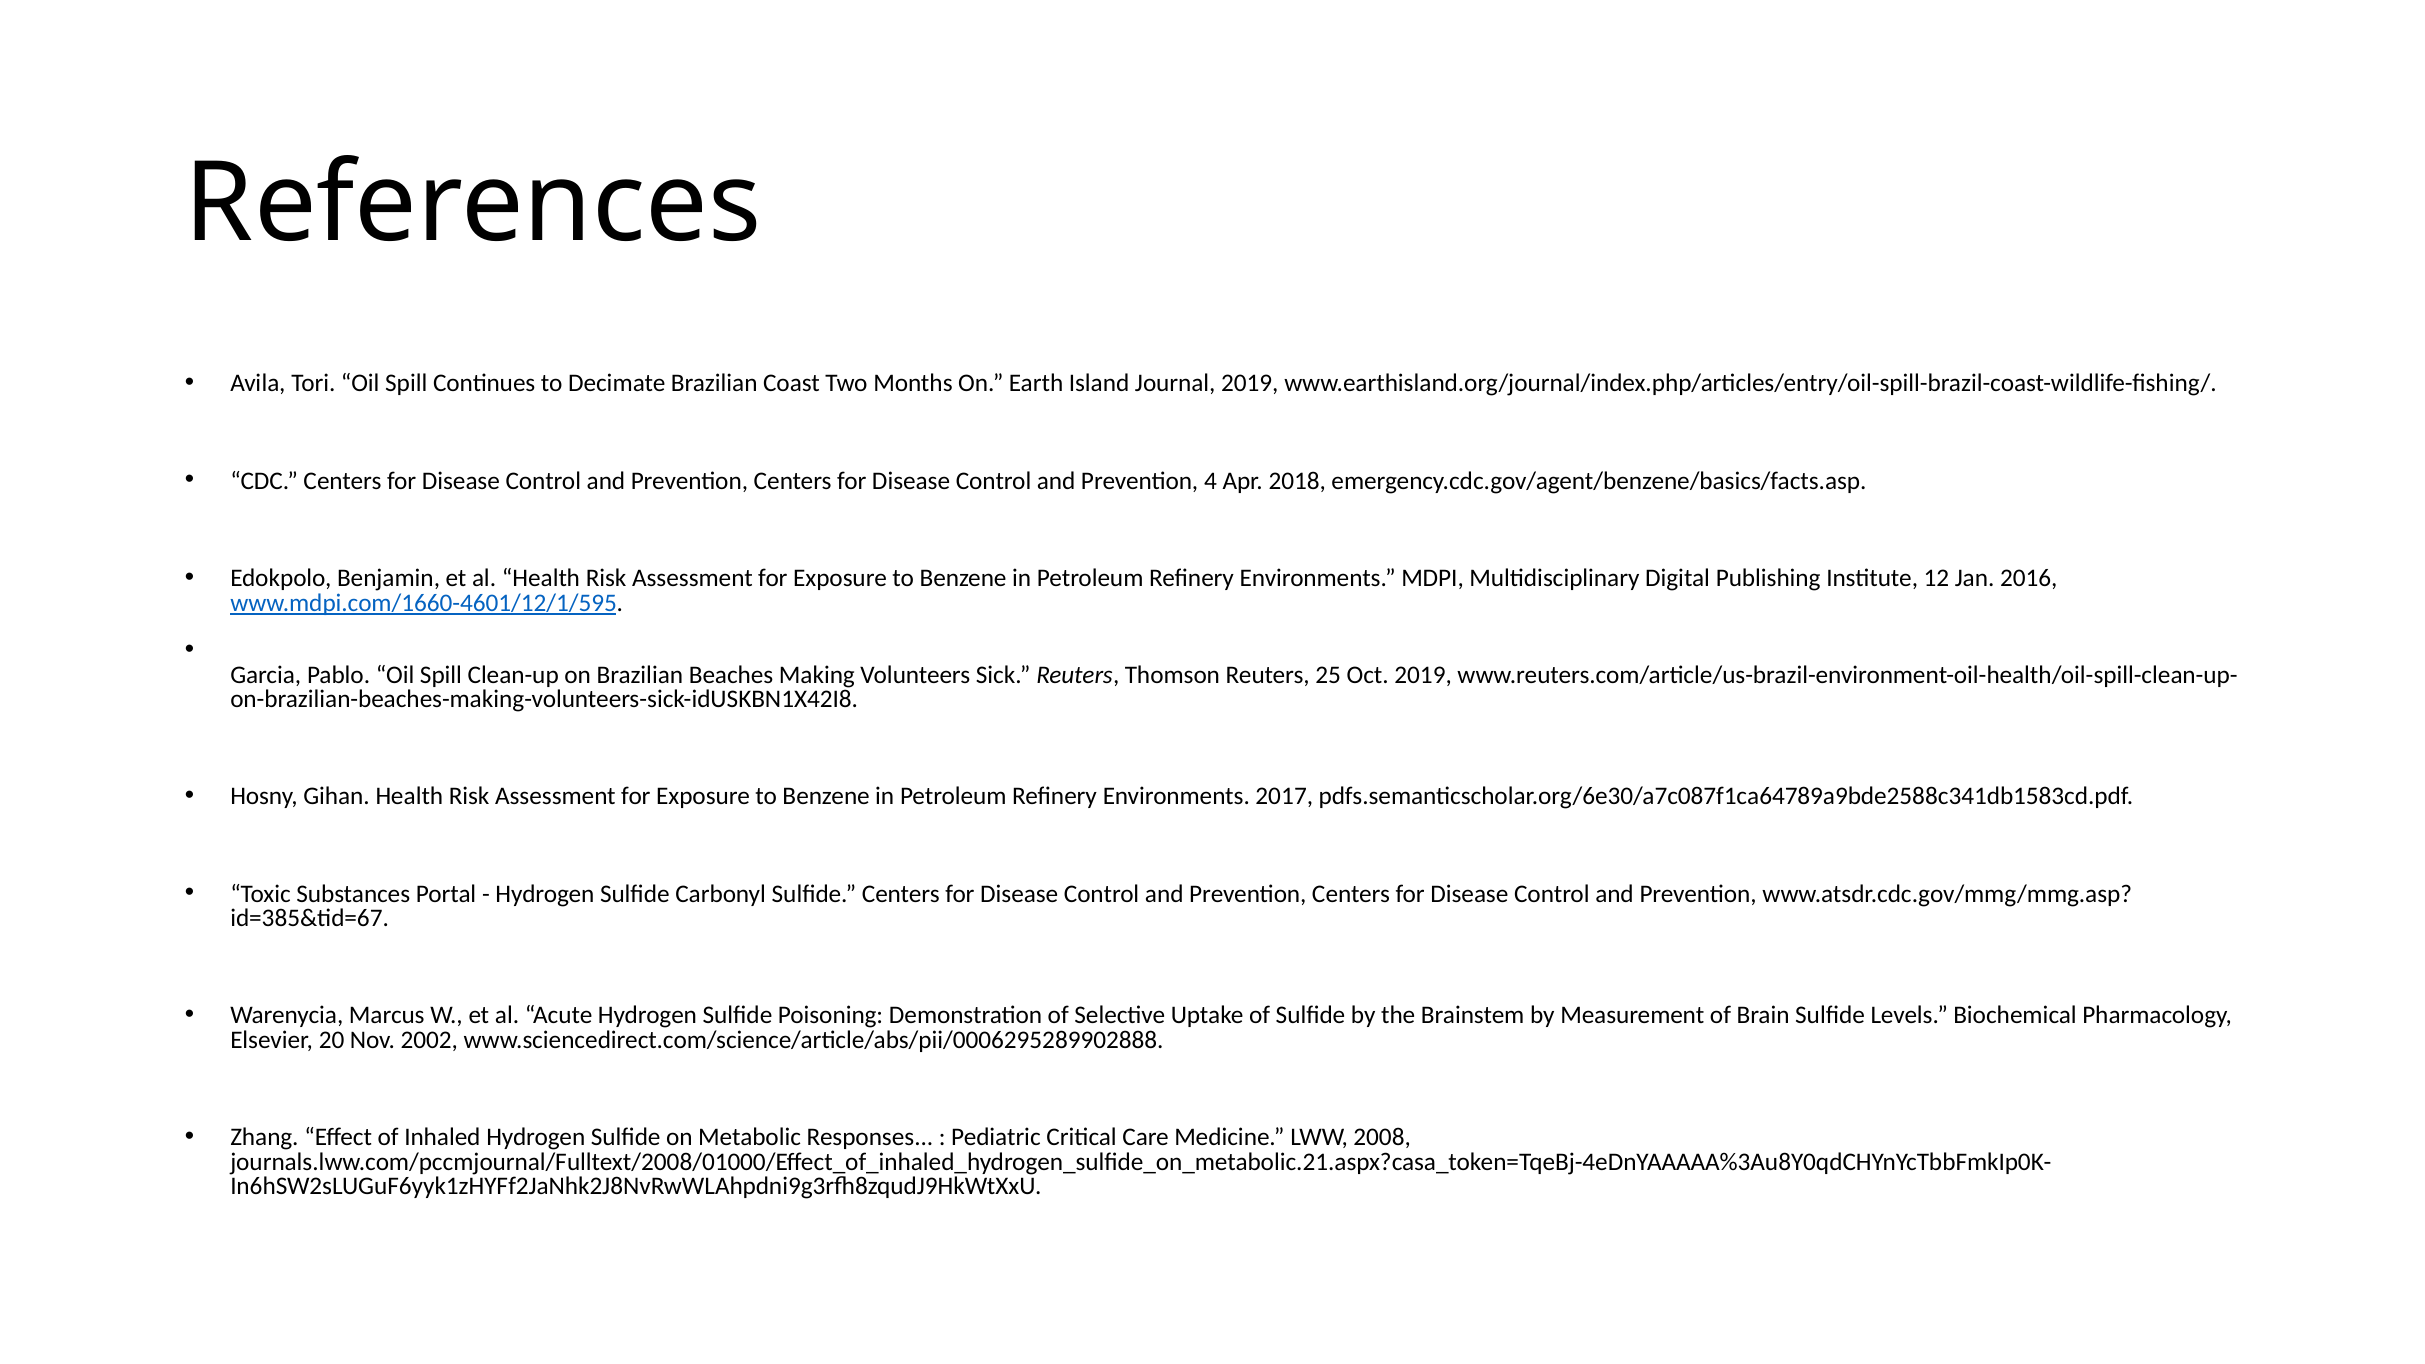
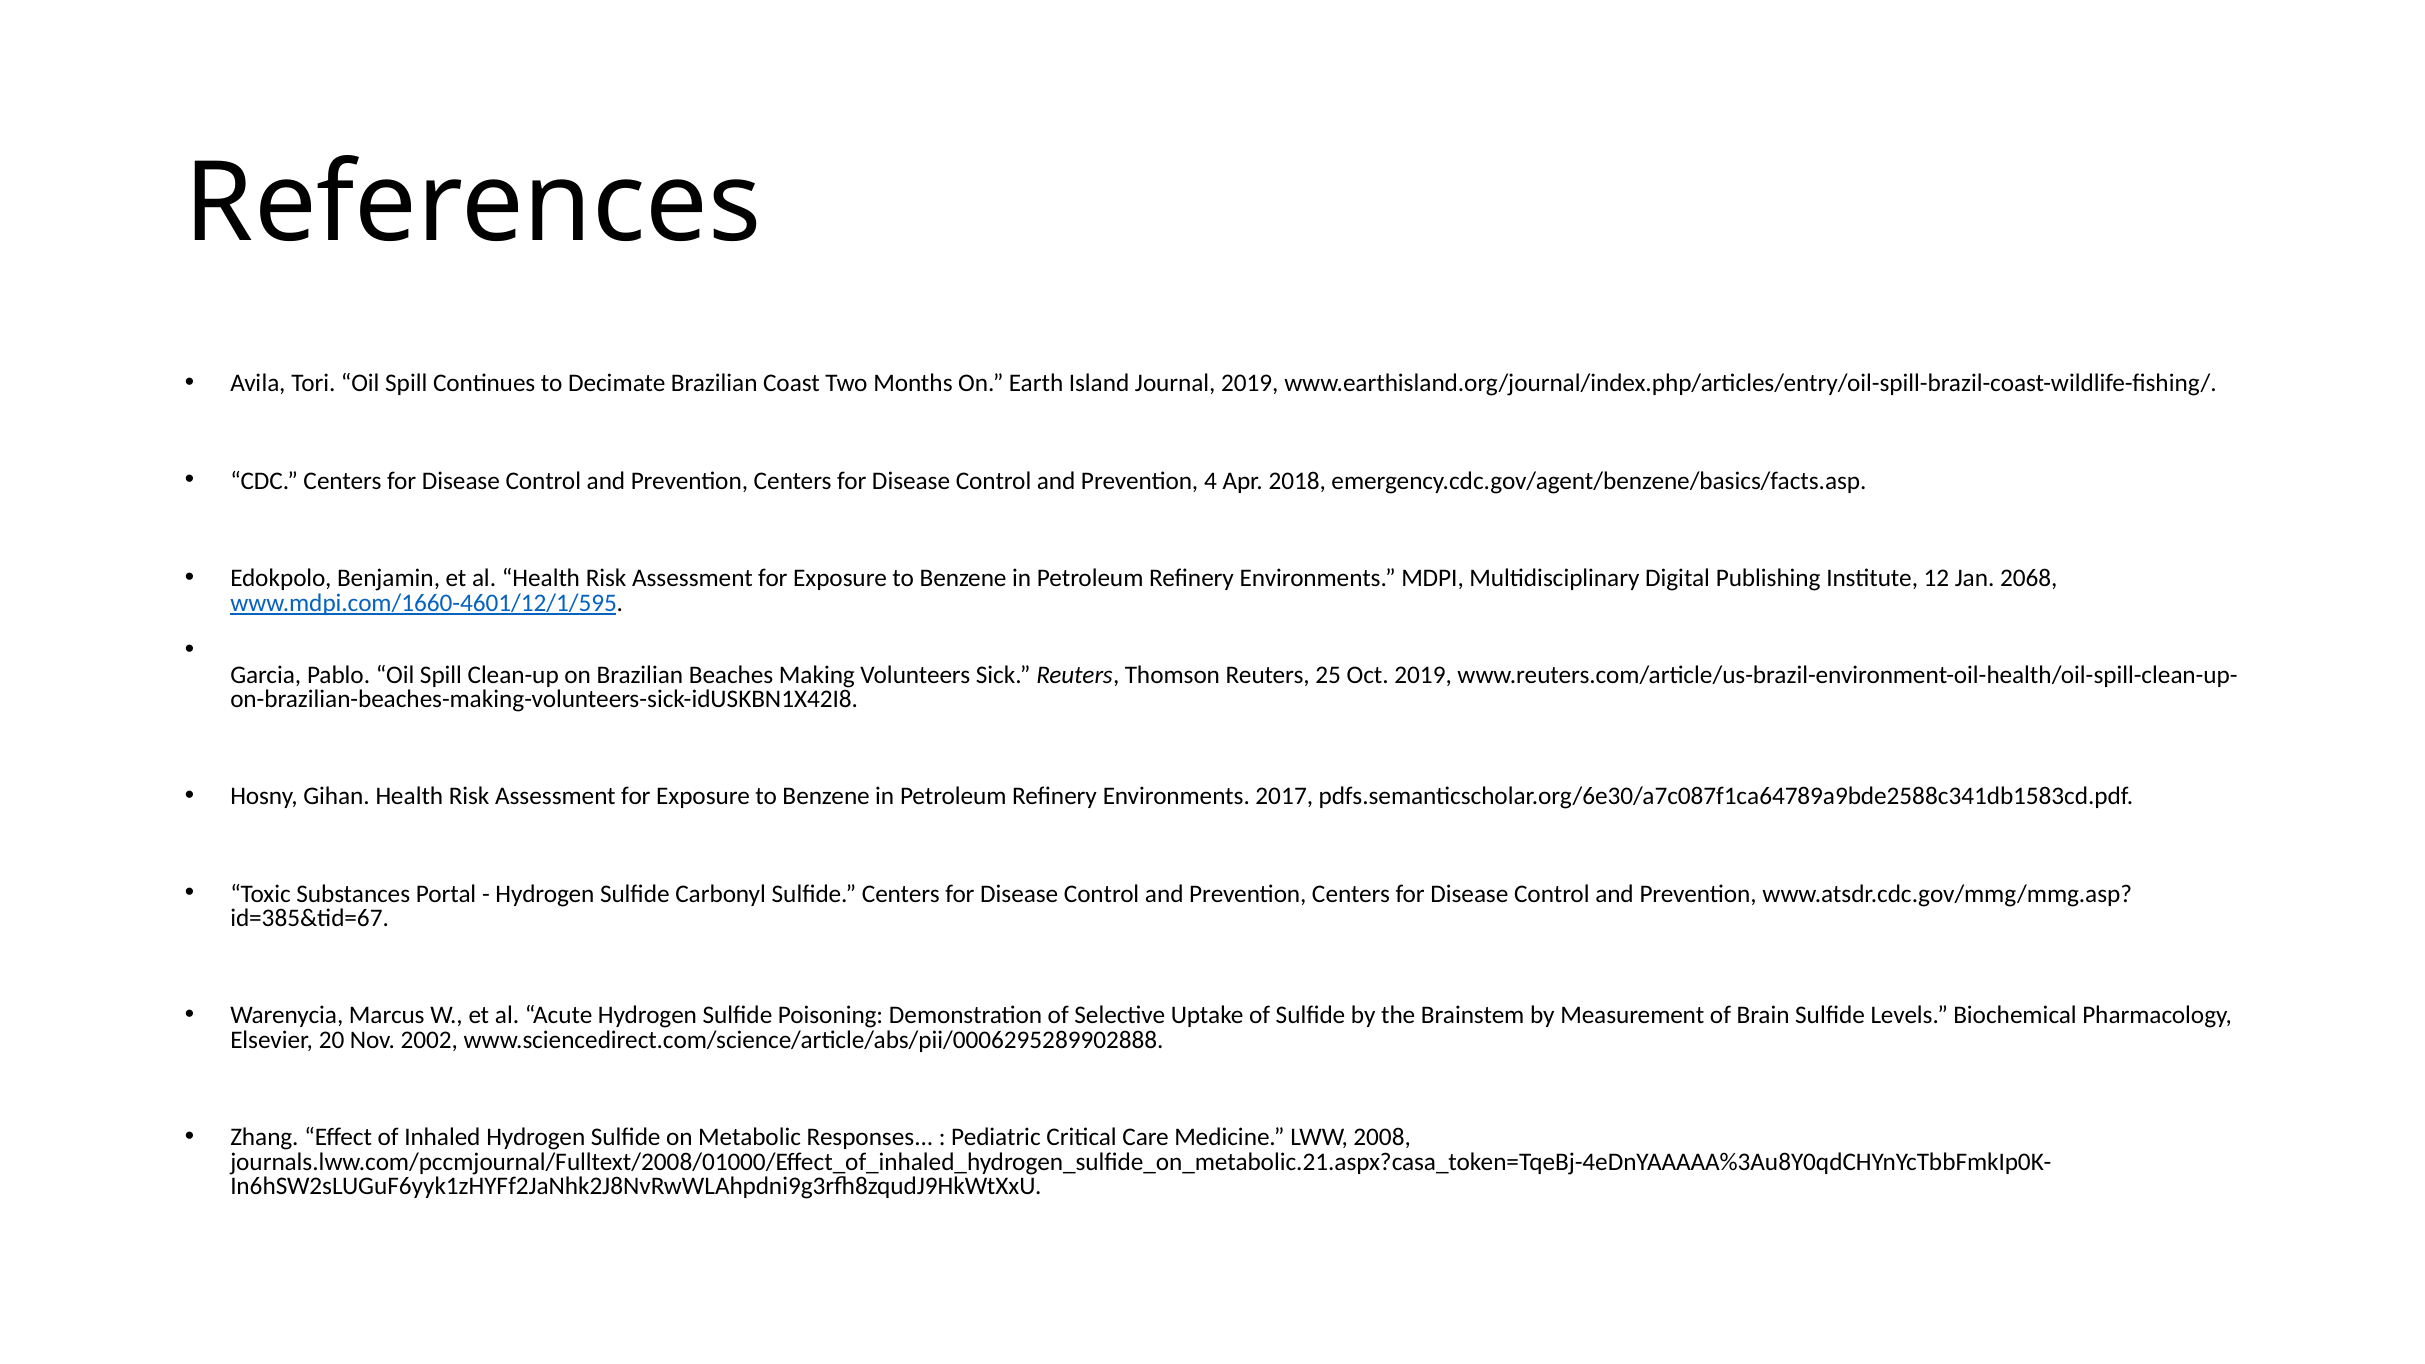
2016: 2016 -> 2068 (2029, 578)
